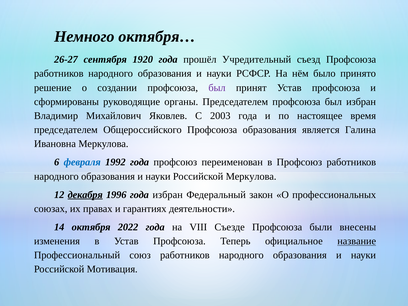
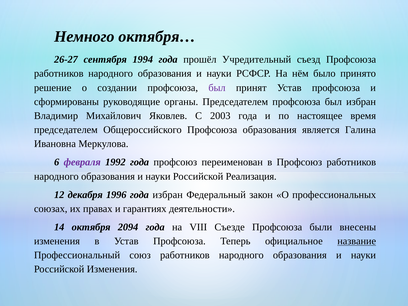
1920: 1920 -> 1994 (143, 60)
февраля colour: blue -> purple (82, 162)
Российской Меркулова: Меркулова -> Реализация (251, 176)
декабря underline: present -> none (85, 195)
2022: 2022 -> 2094 (128, 227)
Российской Мотивация: Мотивация -> Изменения (112, 269)
